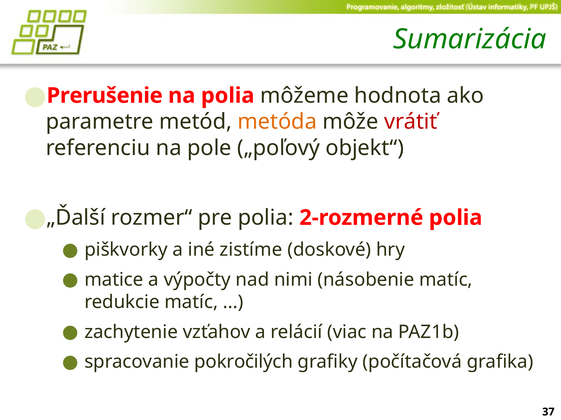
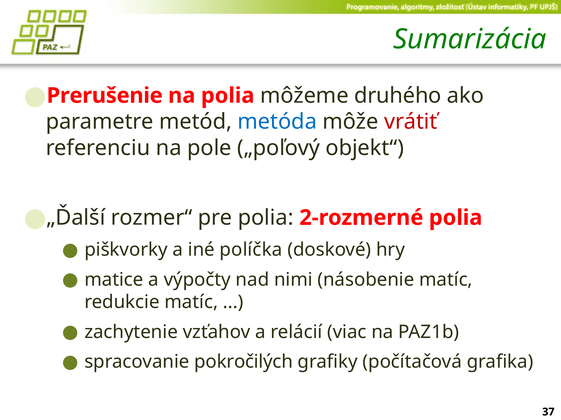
hodnota: hodnota -> druhého (398, 96)
metóda colour: orange -> blue (277, 122)
zistíme: zistíme -> políčka (251, 250)
